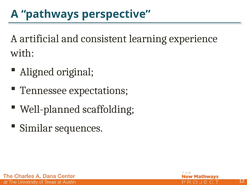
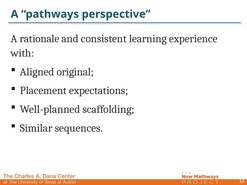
artificial: artificial -> rationale (39, 39)
Tennessee: Tennessee -> Placement (43, 91)
